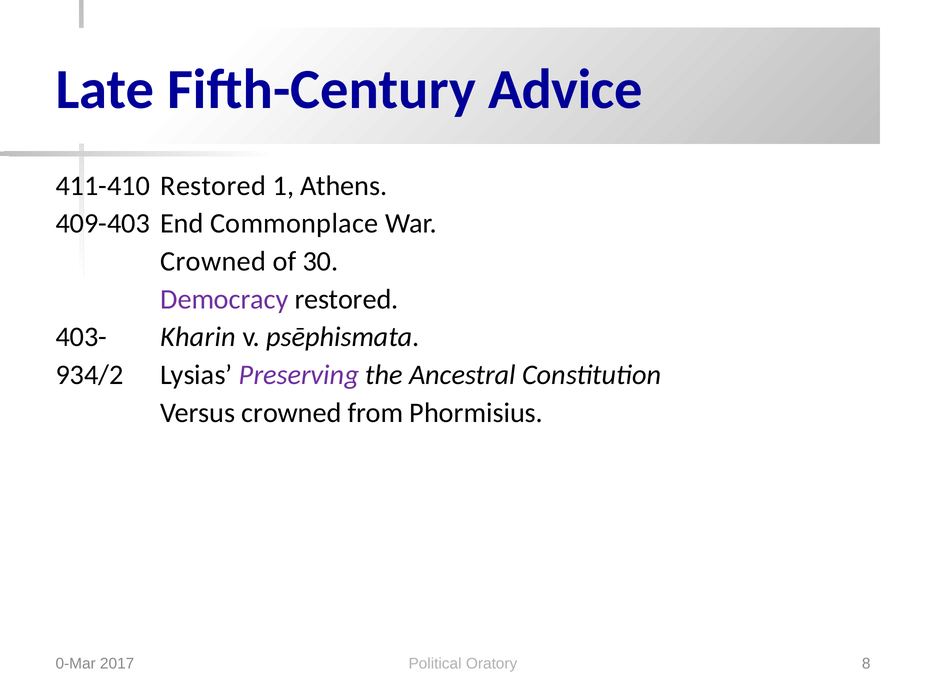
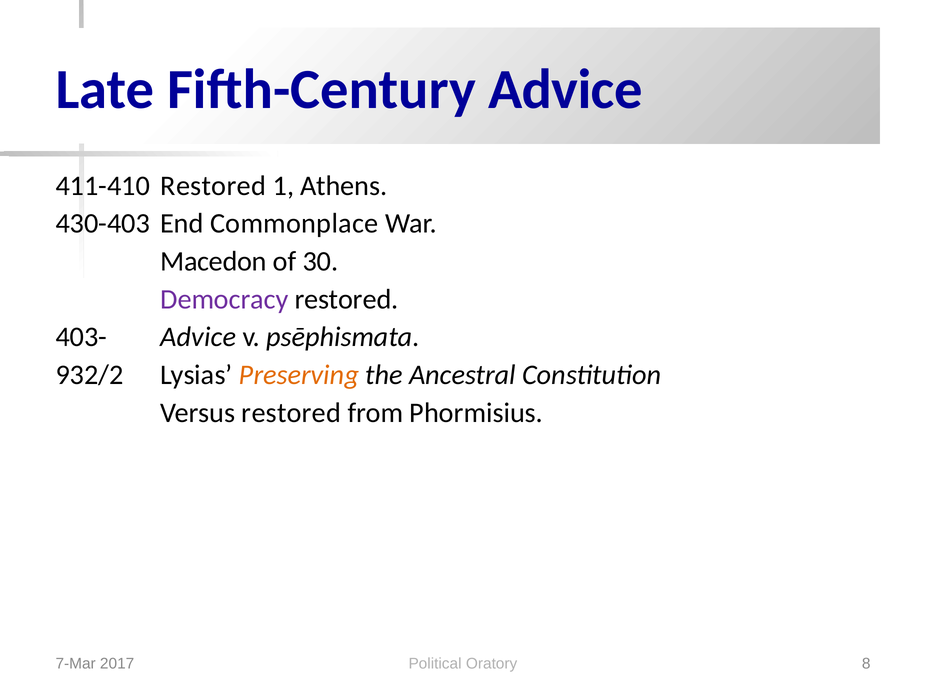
409-403: 409-403 -> 430-403 (103, 223)
Crowned: Crowned -> Macedon (213, 261)
403- Kharin: Kharin -> Advice (198, 337)
934/2: 934/2 -> 932/2 (90, 375)
Preserving colour: purple -> orange (299, 375)
Versus crowned: crowned -> restored (291, 412)
0-Mar: 0-Mar -> 7-Mar (76, 663)
